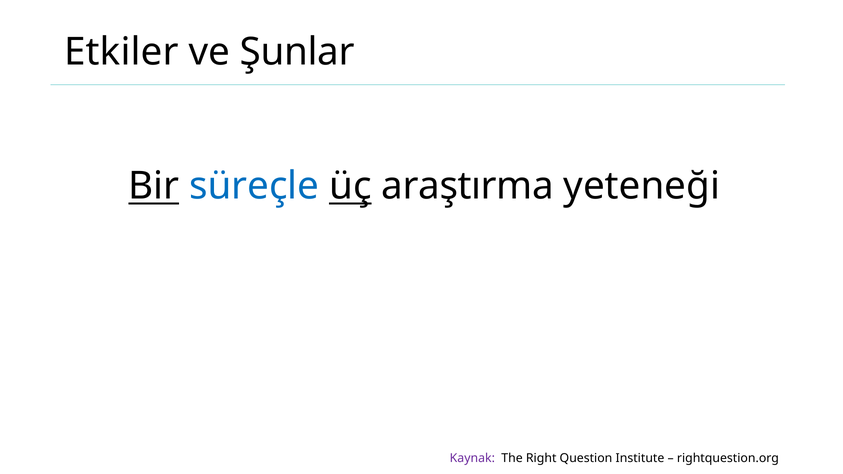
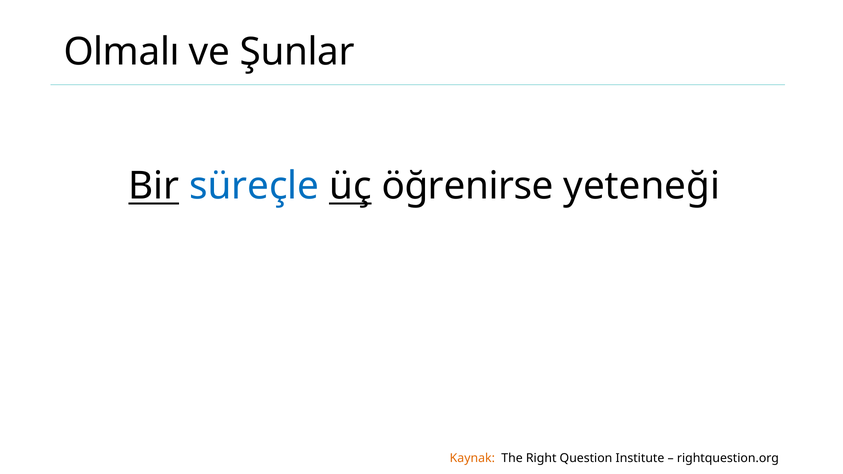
Etkiler: Etkiler -> Olmalı (122, 52)
araştırma: araştırma -> öğrenirse (468, 186)
Kaynak colour: purple -> orange (472, 458)
